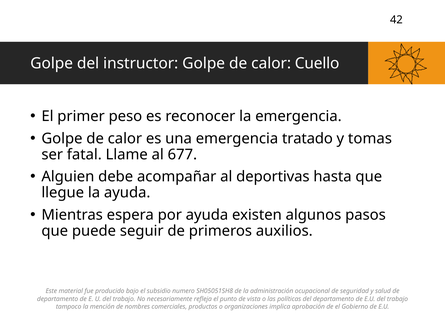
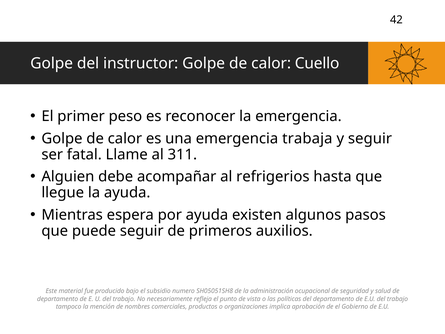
tratado: tratado -> trabaja (307, 138)
y tomas: tomas -> seguir (370, 138)
677: 677 -> 311 (182, 154)
deportivas: deportivas -> refrigerios (273, 177)
